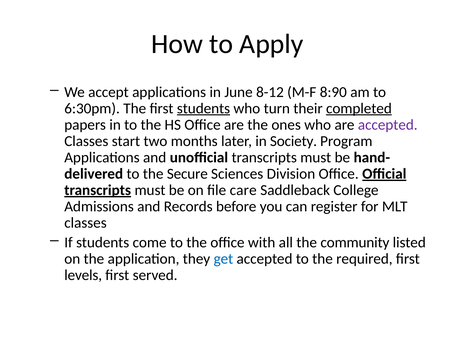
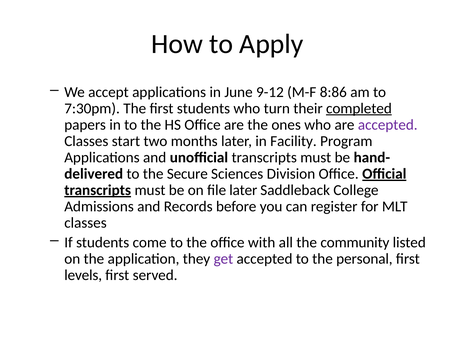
8-12: 8-12 -> 9-12 (270, 92)
8:90: 8:90 -> 8:86 (333, 92)
6:30pm: 6:30pm -> 7:30pm (92, 108)
students underline: present -> none (203, 108)
Society: Society -> Facility (293, 141)
file care: care -> later (243, 190)
get colour: blue -> purple (223, 259)
required: required -> personal (364, 259)
